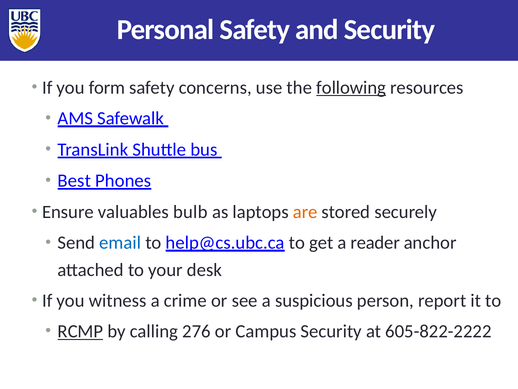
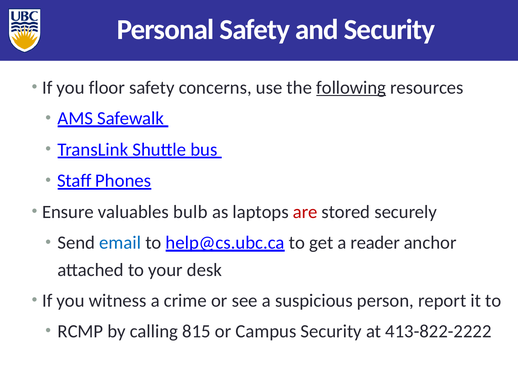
form: form -> floor (107, 87)
Best: Best -> Staff (74, 180)
are colour: orange -> red (305, 212)
RCMP underline: present -> none (80, 331)
276: 276 -> 815 (196, 331)
605-822-2222: 605-822-2222 -> 413-822-2222 (438, 331)
